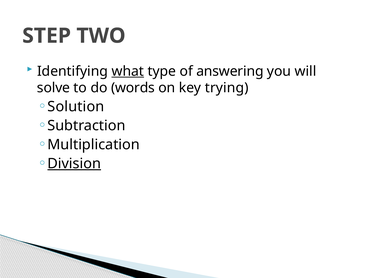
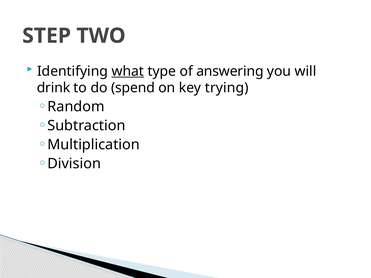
solve: solve -> drink (54, 88)
words: words -> spend (133, 88)
Solution: Solution -> Random (76, 107)
Division underline: present -> none (74, 164)
